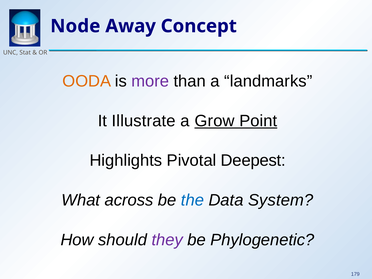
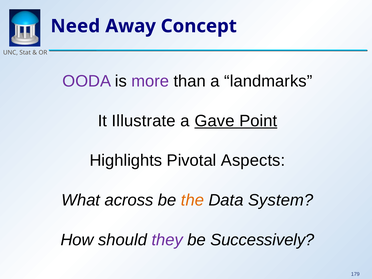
Node: Node -> Need (75, 26)
OODA colour: orange -> purple (87, 81)
Grow: Grow -> Gave (215, 121)
Deepest: Deepest -> Aspects (253, 160)
the colour: blue -> orange (192, 200)
Phylogenetic: Phylogenetic -> Successively (262, 240)
